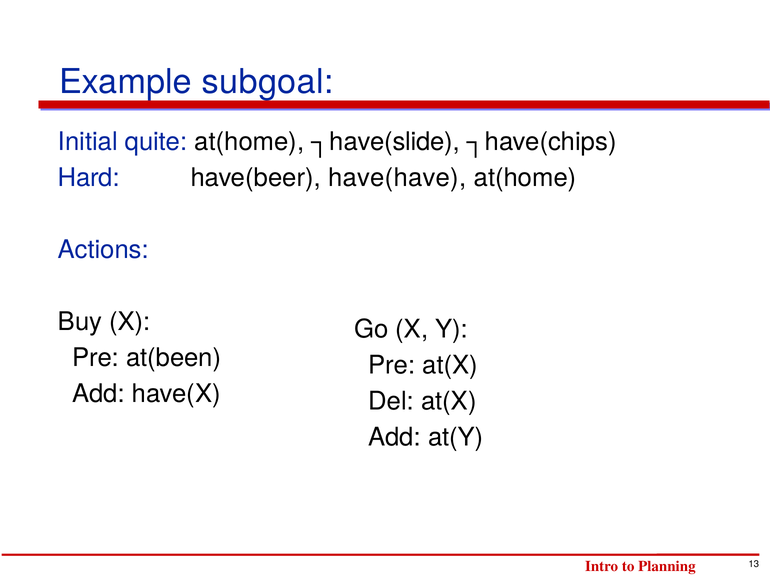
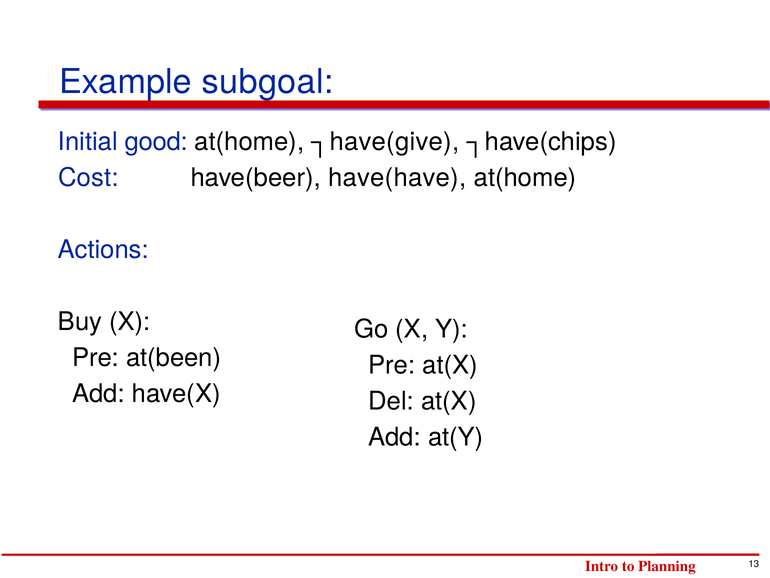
quite: quite -> good (156, 142)
have(slide: have(slide -> have(give (394, 142)
Hard: Hard -> Cost (89, 178)
